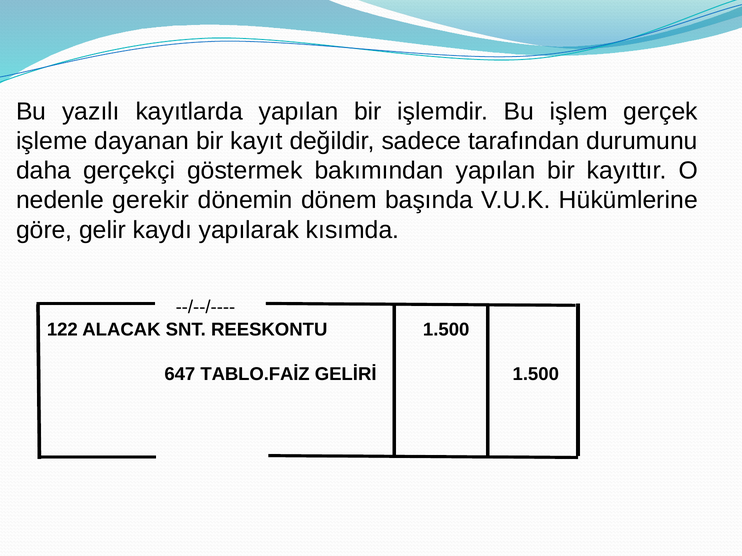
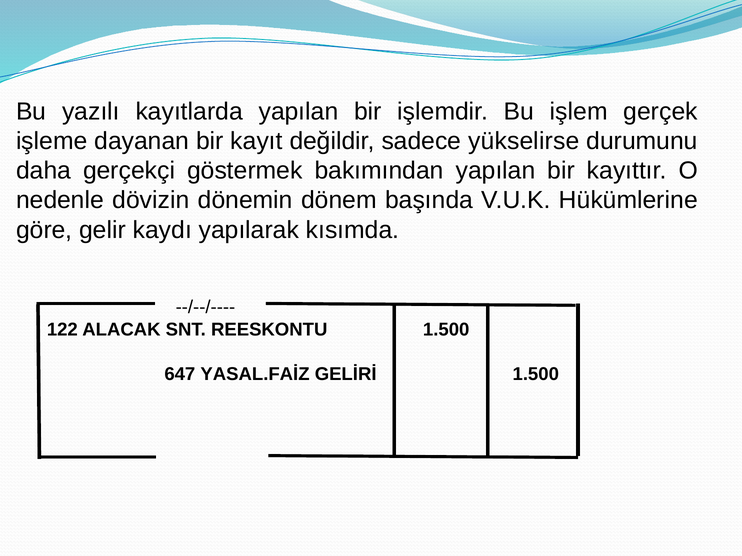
tarafından: tarafından -> yükselirse (524, 141)
gerekir: gerekir -> dövizin (151, 201)
TABLO.FAİZ: TABLO.FAİZ -> YASAL.FAİZ (255, 374)
